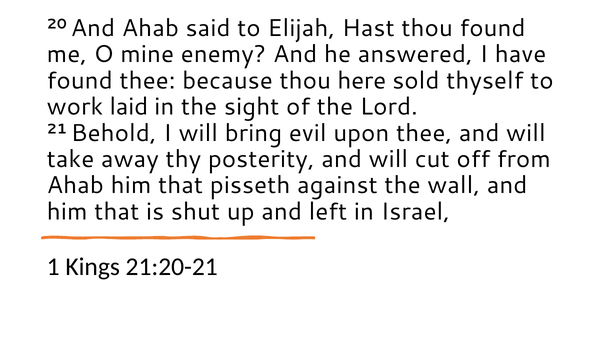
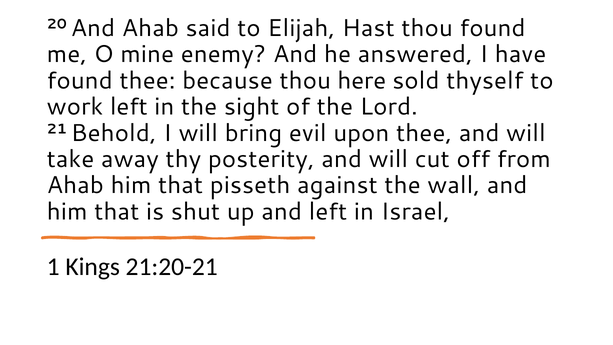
work laid: laid -> left (129, 107)
